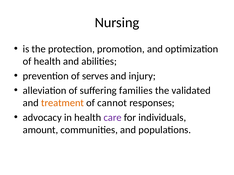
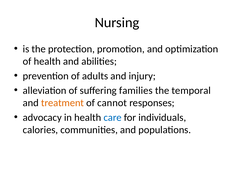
serves: serves -> adults (95, 76)
validated: validated -> temporal (191, 91)
care colour: purple -> blue (113, 118)
amount: amount -> calories (40, 130)
